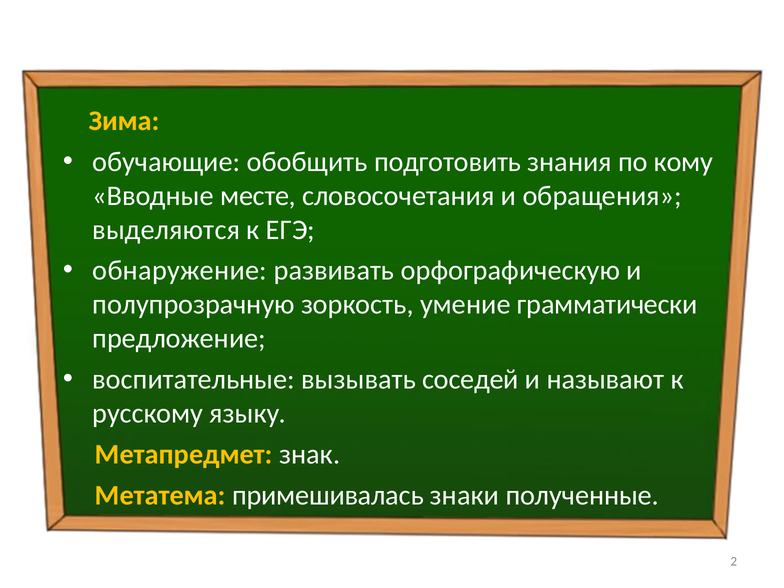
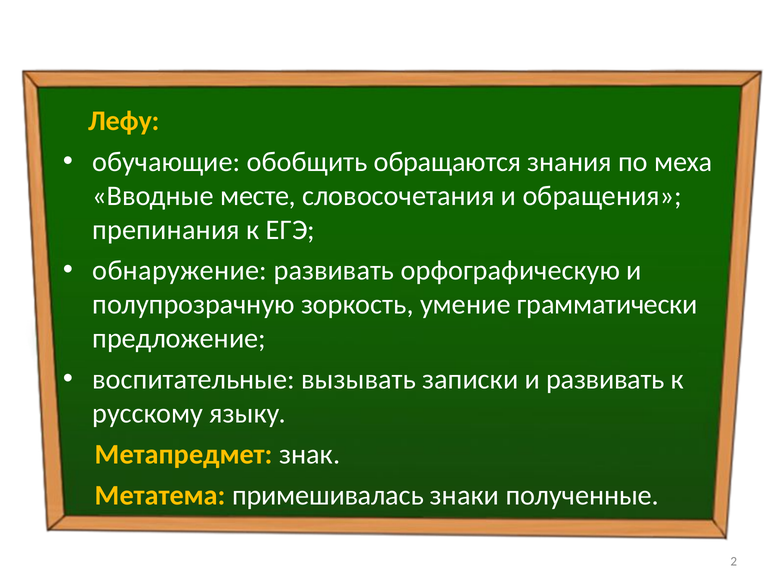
Зима: Зима -> Лефу (124, 121)
подготовить: подготовить -> обращаются (448, 162)
кому: кому -> меха (683, 162)
выделяются: выделяются -> препинания (166, 230)
соседей: соседей -> записки (470, 379)
и называют: называют -> развивать (605, 379)
